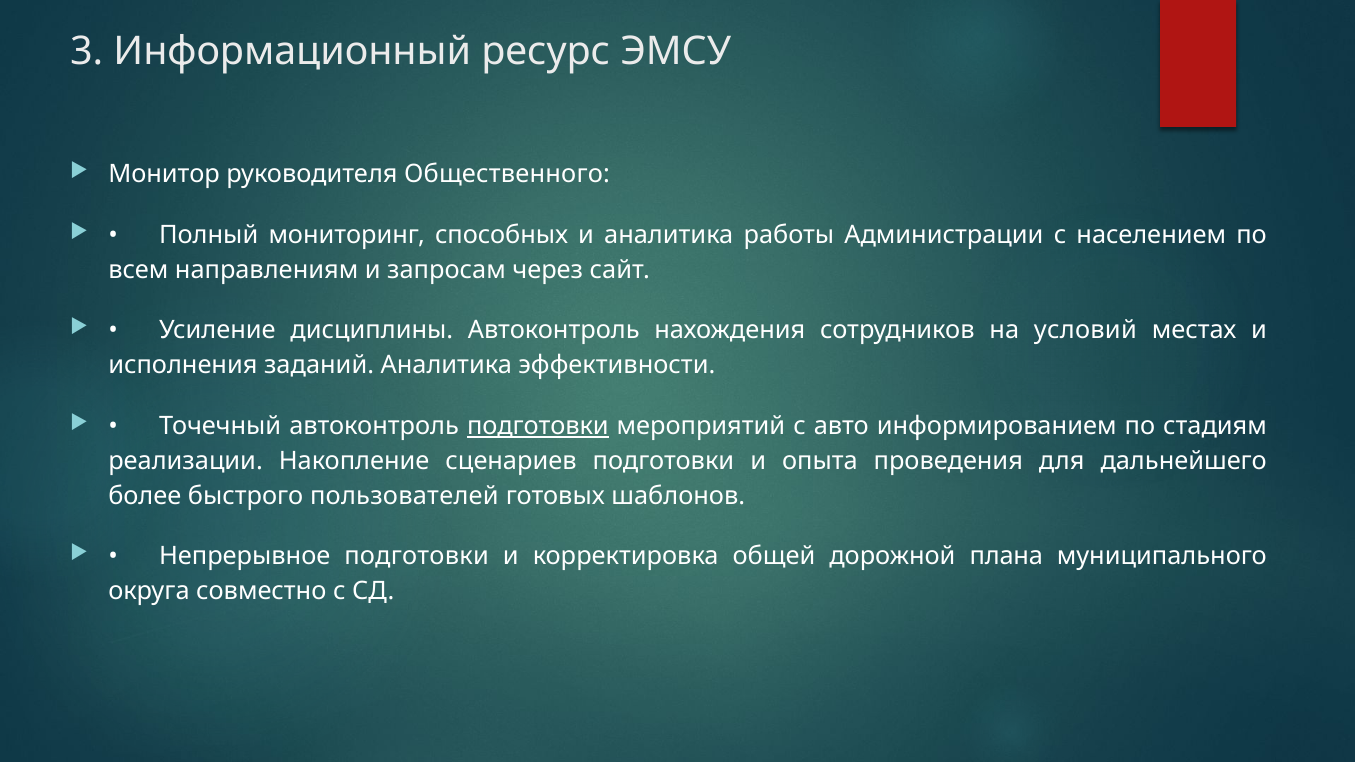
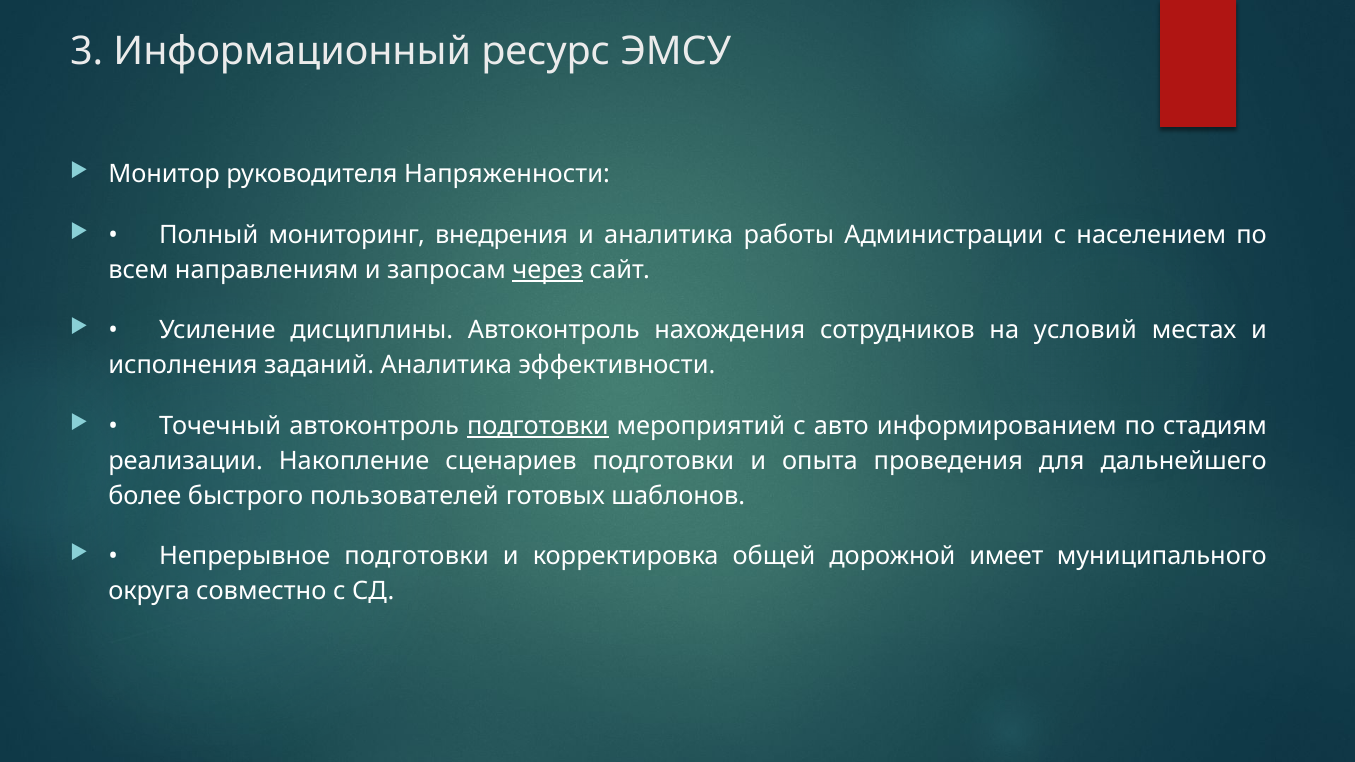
Общественного: Общественного -> Напряженности (507, 175)
способных: способных -> внедрения (502, 235)
через underline: none -> present (548, 270)
плана: плана -> имеет (1006, 557)
